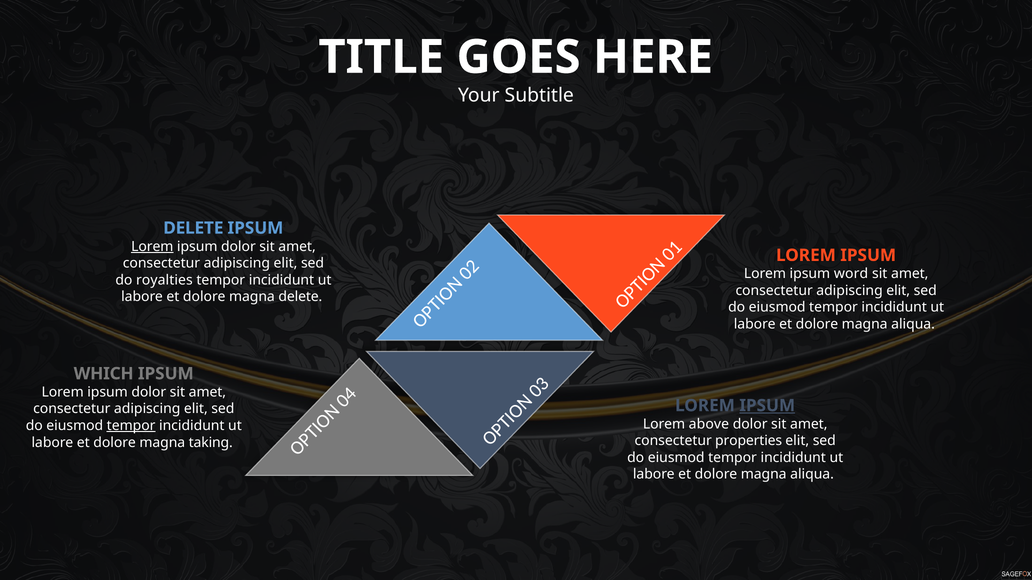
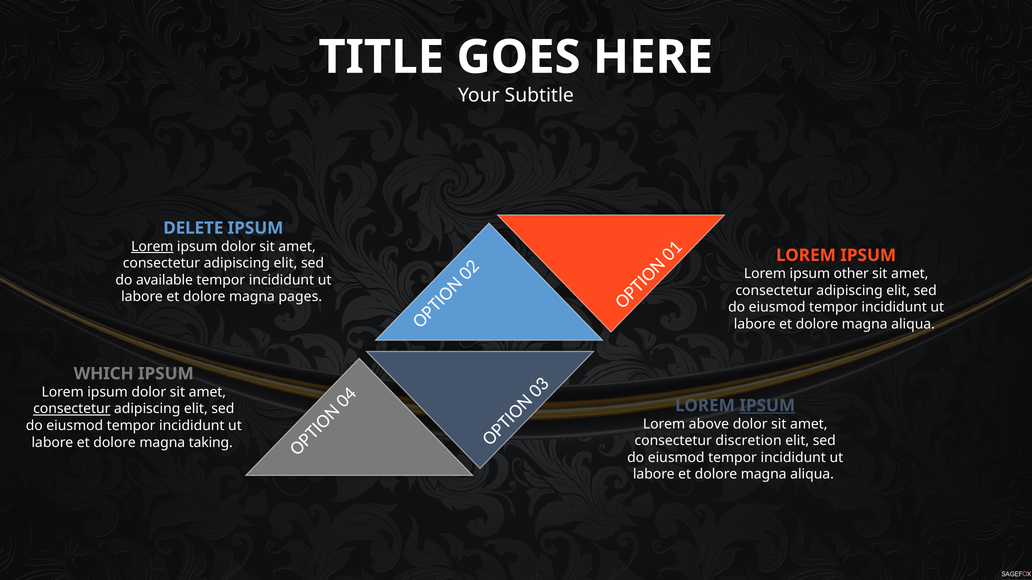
word: word -> other (851, 274)
royalties: royalties -> available (164, 280)
magna delete: delete -> pages (300, 297)
consectetur underline: none -> present (72, 409)
tempor underline: present -> none (131, 426)
properties: properties -> discretion (749, 441)
